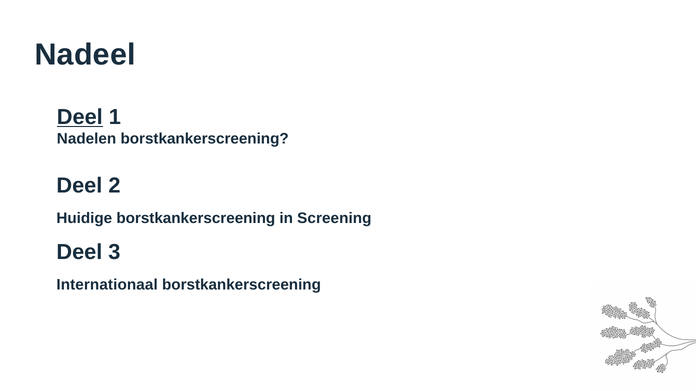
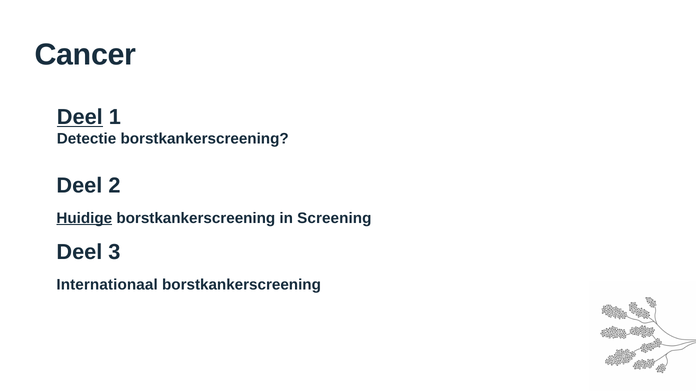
Nadeel: Nadeel -> Cancer (86, 55)
Nadelen: Nadelen -> Detectie (87, 139)
Huidige underline: none -> present (84, 218)
